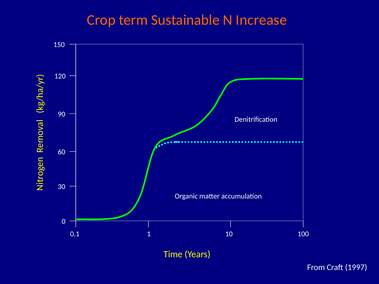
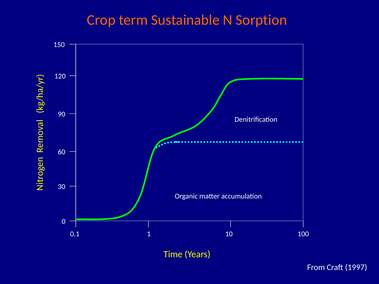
Increase: Increase -> Sorption (261, 20)
